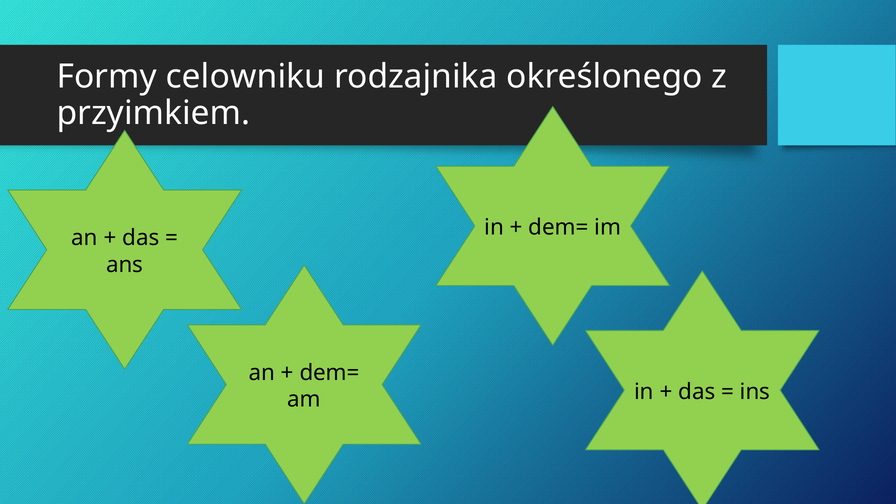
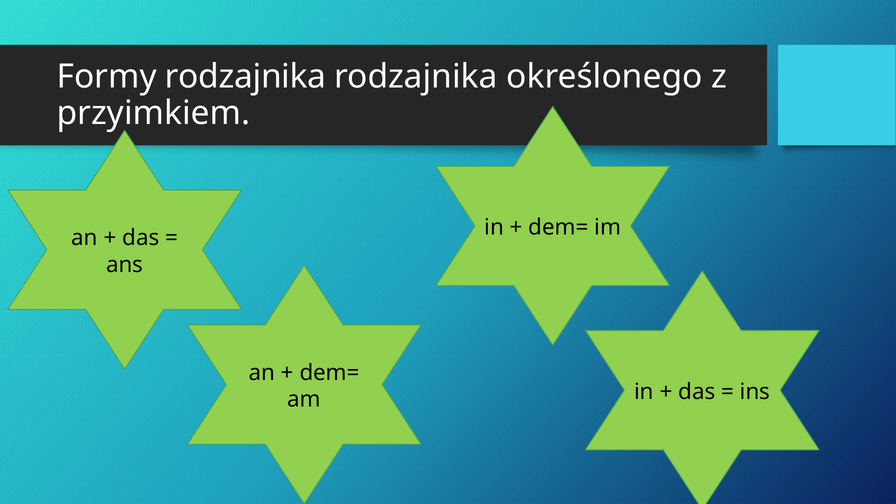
Formy celowniku: celowniku -> rodzajnika (246, 77)
